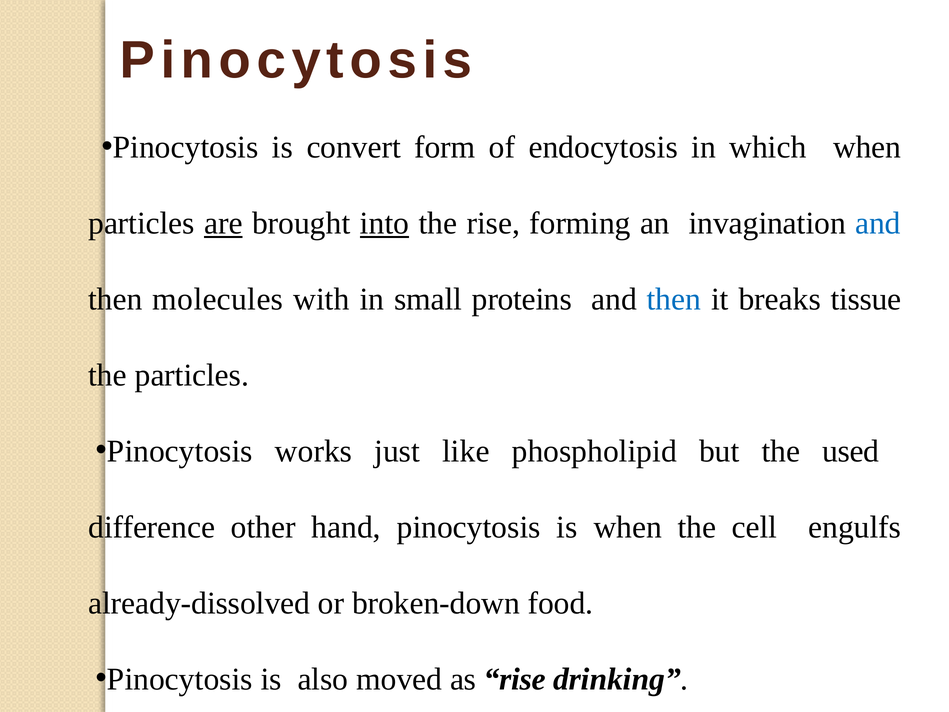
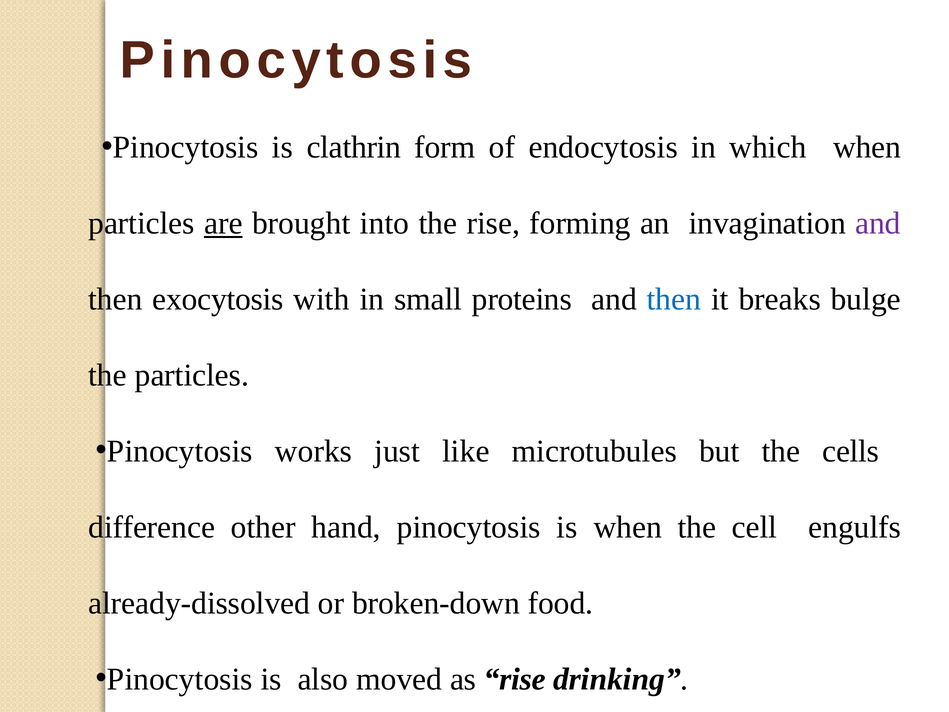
convert: convert -> clathrin (354, 147)
into underline: present -> none (385, 223)
and colour: blue -> purple (878, 223)
molecules: molecules -> exocytosis (218, 299)
tissue: tissue -> bulge (866, 299)
phospholipid: phospholipid -> microtubules (594, 451)
used: used -> cells (851, 451)
